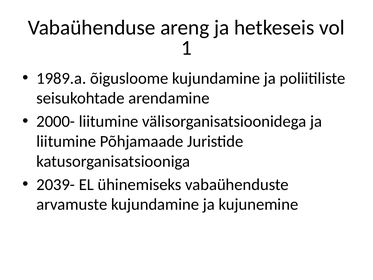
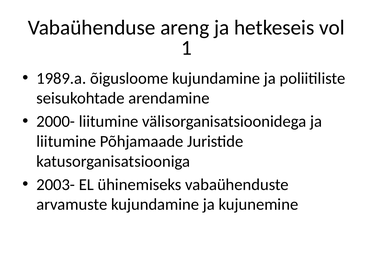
2039-: 2039- -> 2003- (56, 184)
